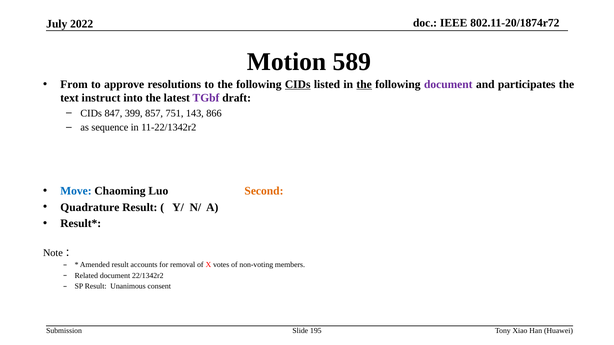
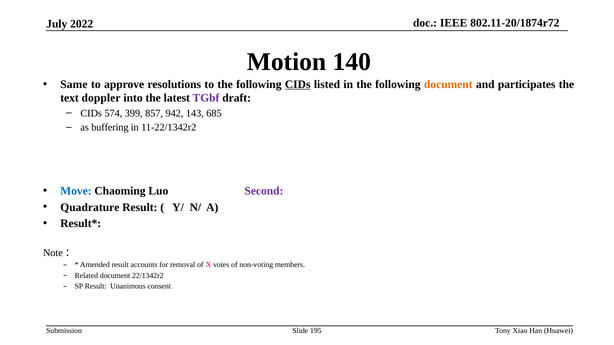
589: 589 -> 140 (352, 62)
From: From -> Same (74, 84)
the underline: present -> none (364, 84)
document colour: purple -> orange (448, 84)
instruct: instruct -> doppler (101, 98)
847: 847 -> 574 (113, 113)
751: 751 -> 942 (175, 113)
866: 866 -> 685 (214, 113)
sequence: sequence -> buffering (110, 128)
Second colour: orange -> purple (264, 191)
